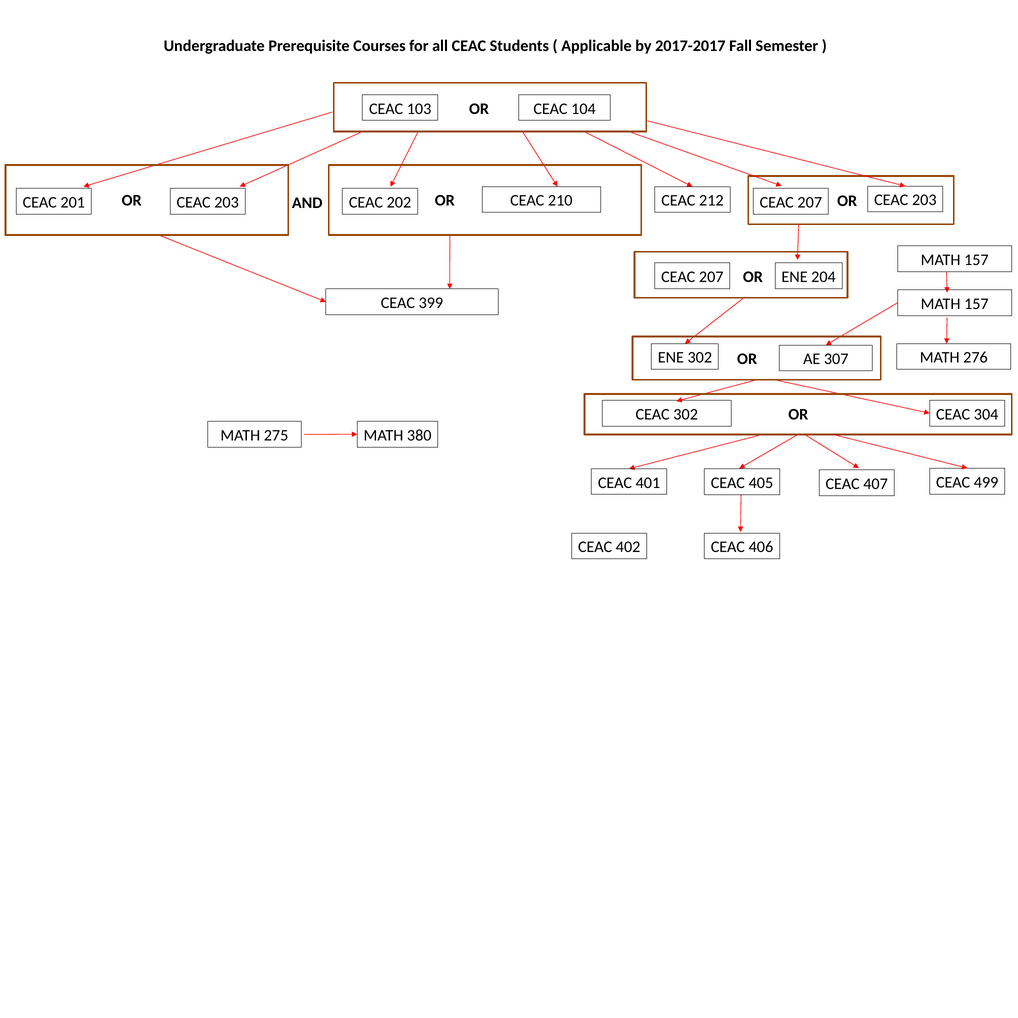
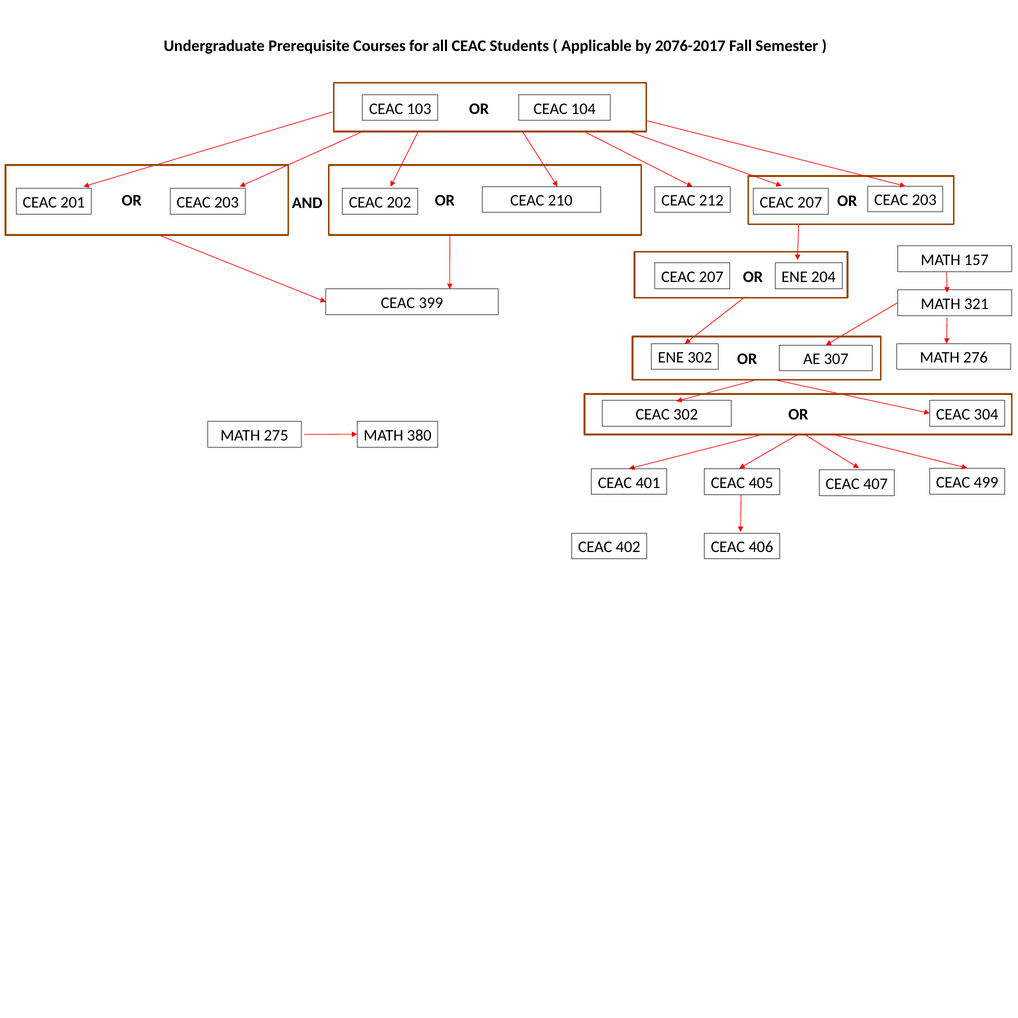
2017-2017: 2017-2017 -> 2076-2017 (690, 46)
157: 157 -> 321 (976, 304)
